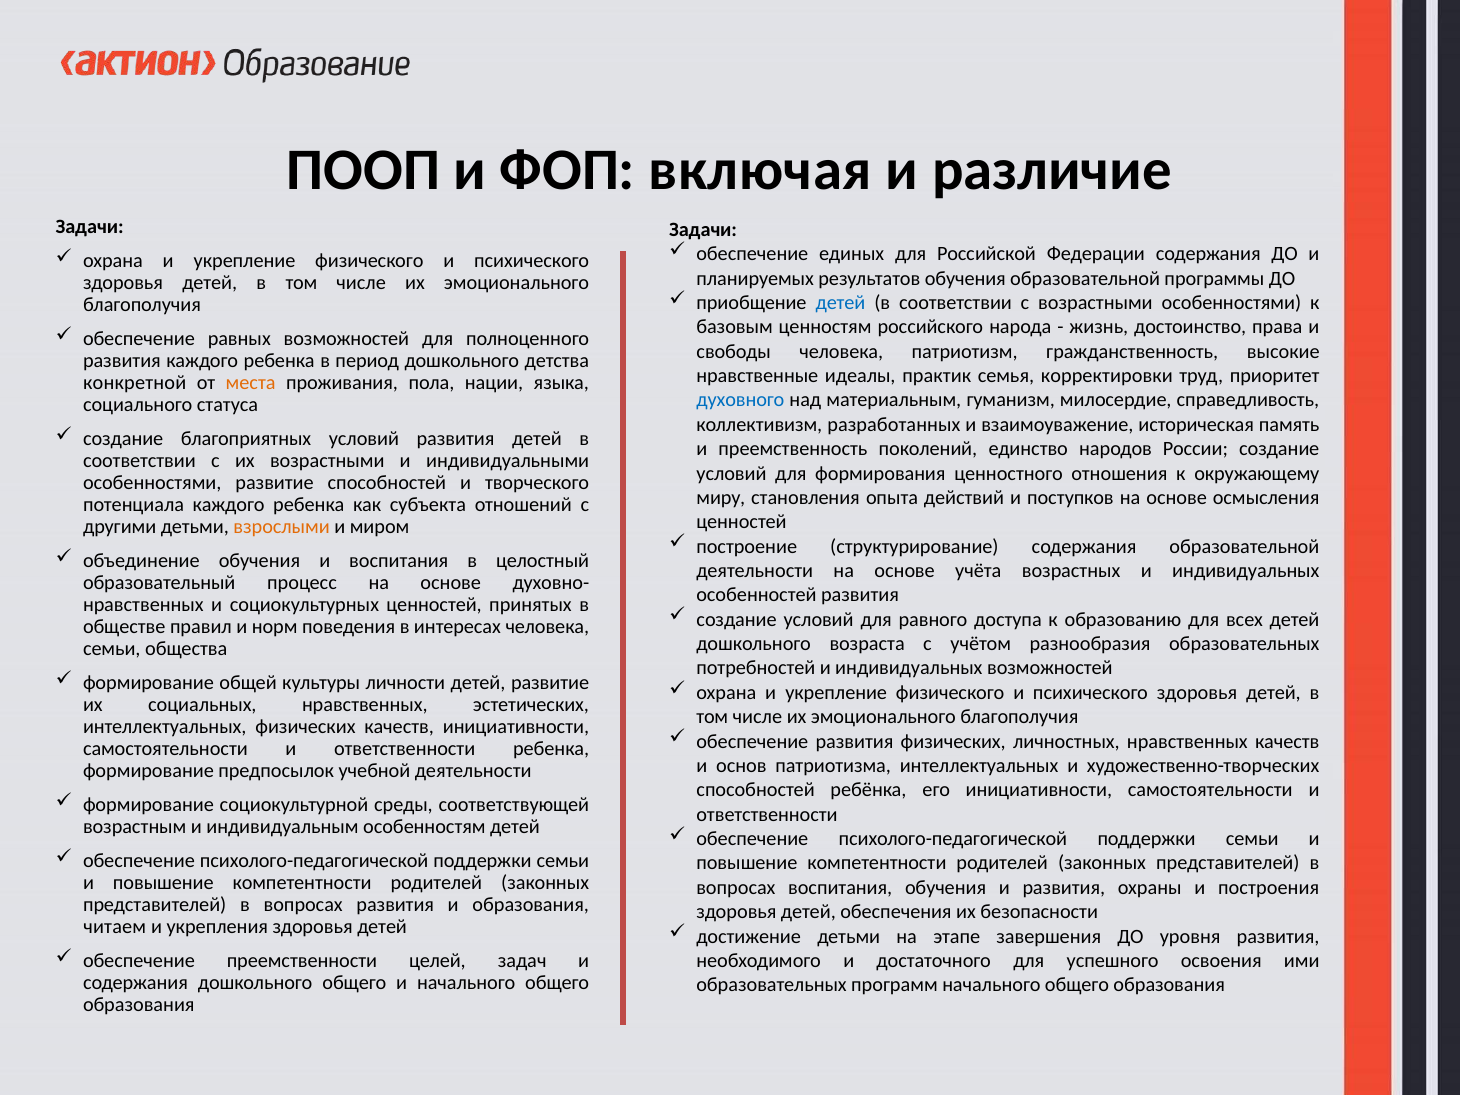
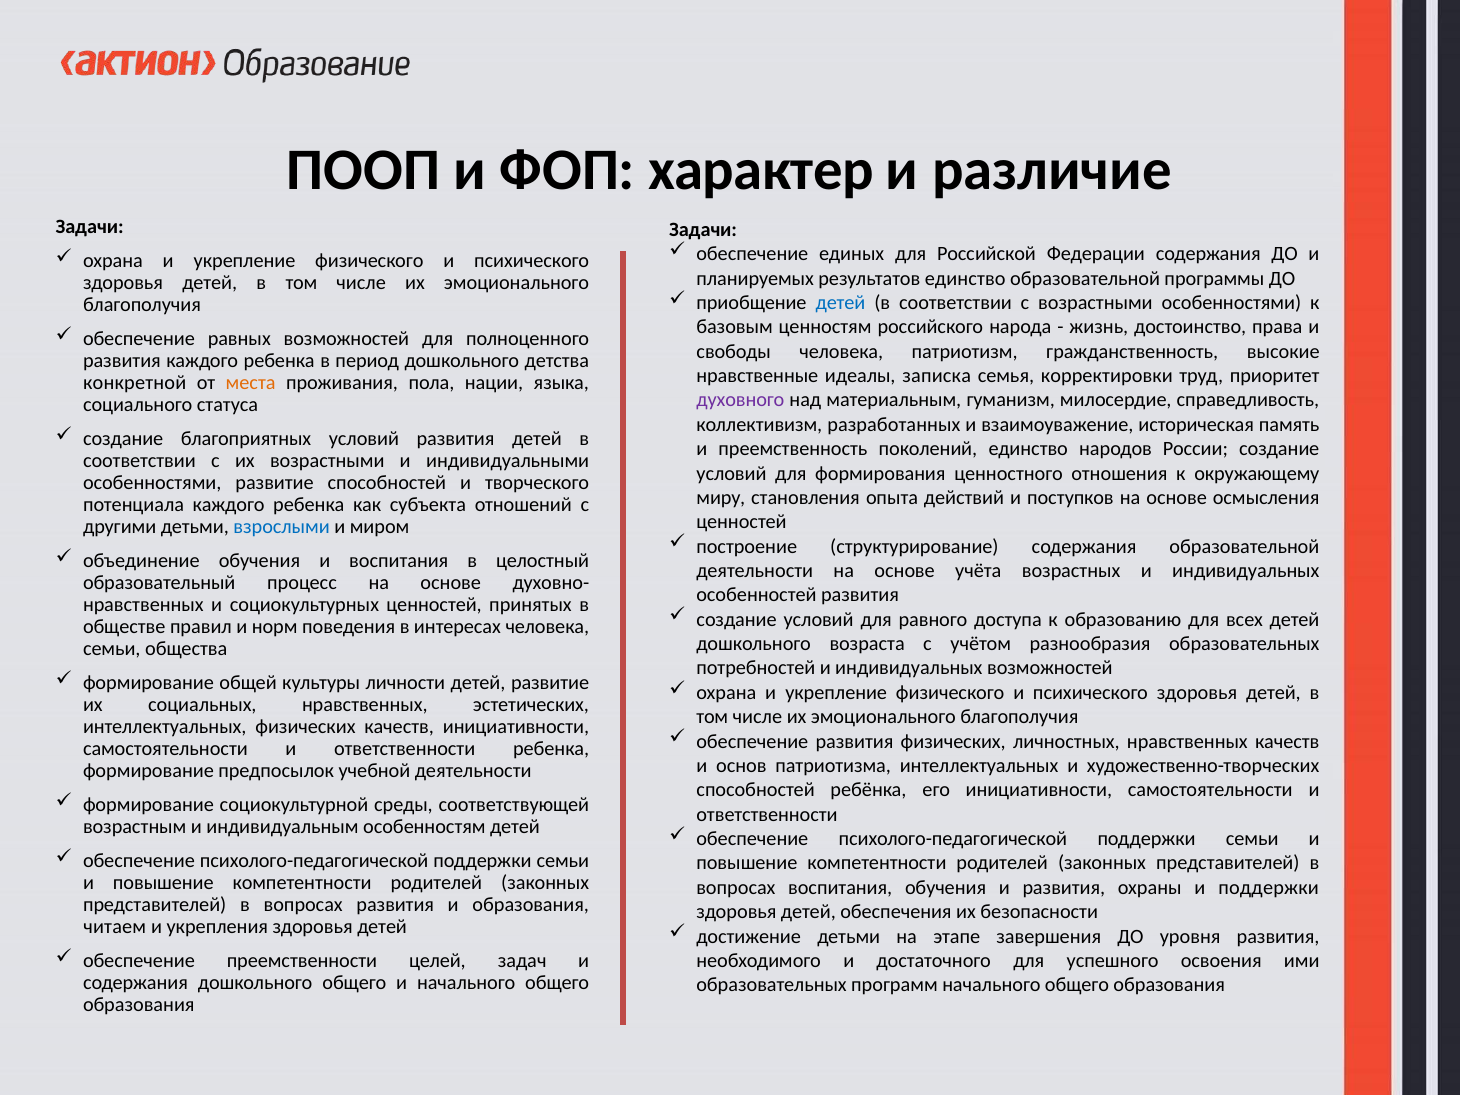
включая: включая -> характер (761, 170)
результатов обучения: обучения -> единство (965, 278)
практик: практик -> записка (937, 376)
духовного colour: blue -> purple (740, 400)
взрослыми colour: orange -> blue (282, 527)
и построения: построения -> поддержки (1269, 888)
